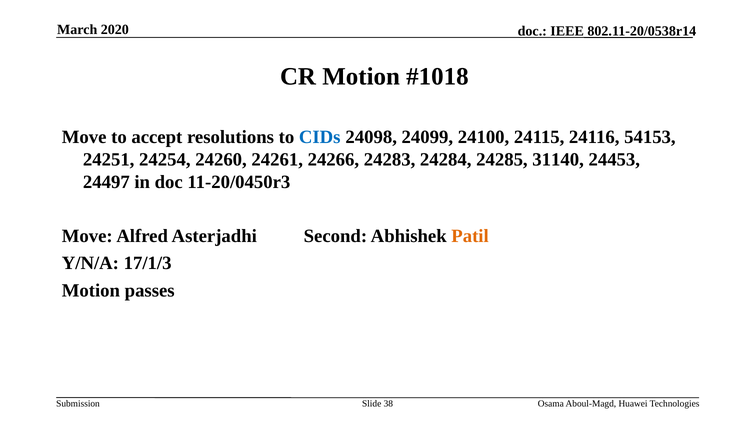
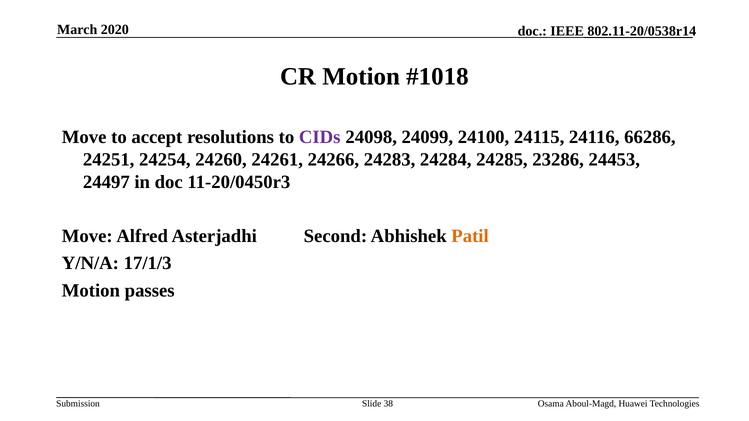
CIDs colour: blue -> purple (320, 137)
54153: 54153 -> 66286 (650, 137)
31140: 31140 -> 23286 (558, 160)
